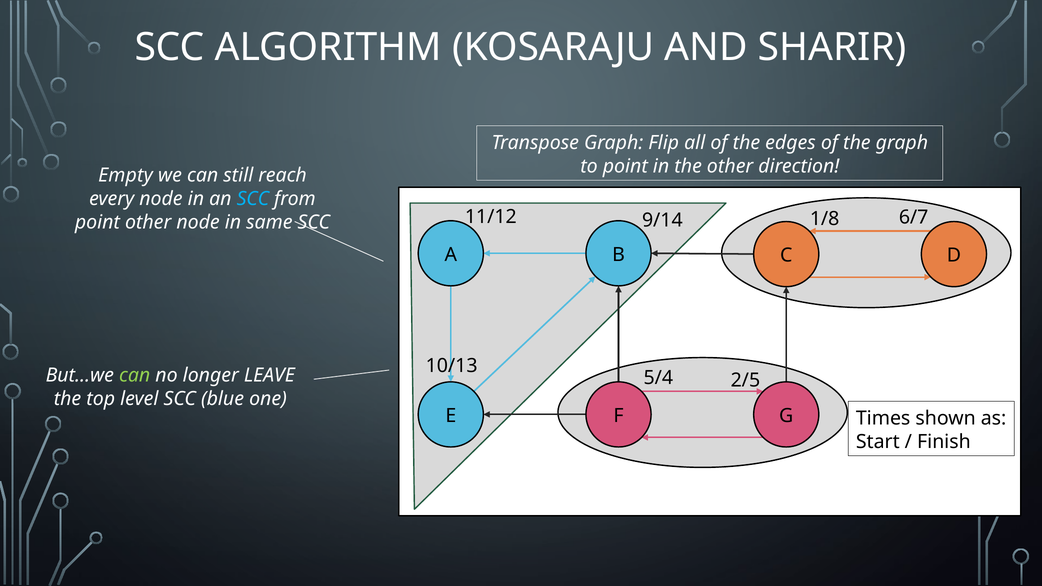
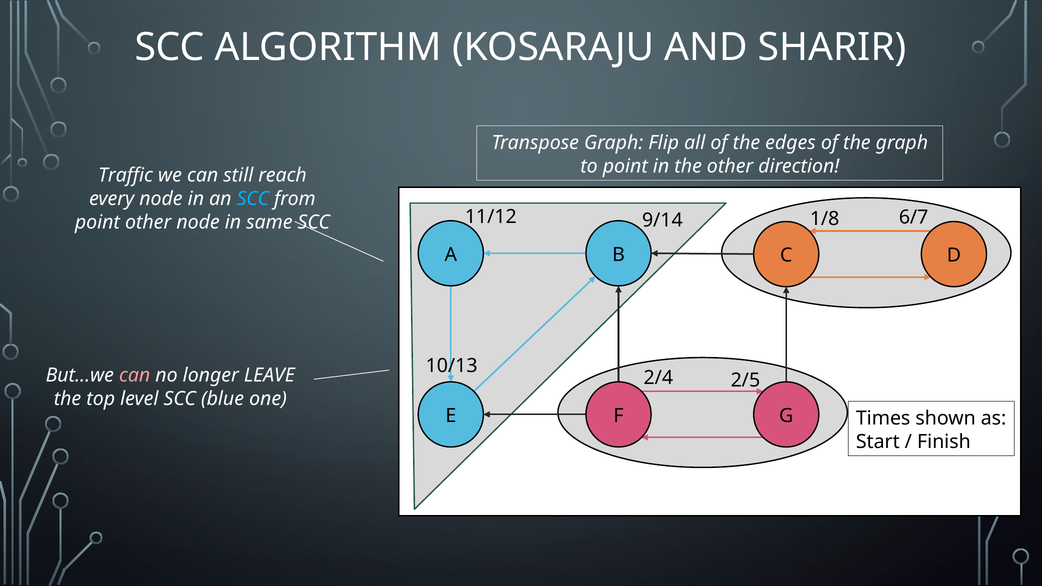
Empty: Empty -> Traffic (126, 175)
can colour: light green -> pink (135, 375)
5/4: 5/4 -> 2/4 (658, 378)
